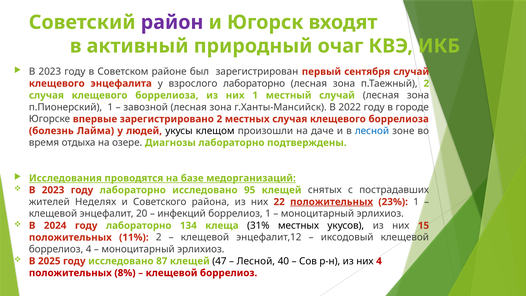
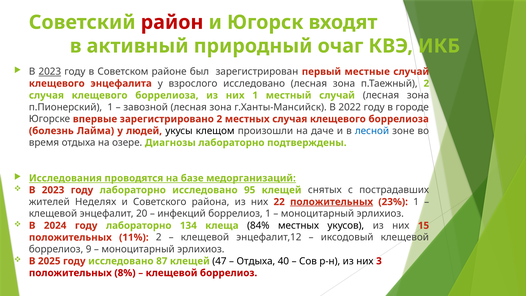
район colour: purple -> red (172, 22)
2023 underline: none -> present (50, 72)
сентября: сентября -> местные (367, 72)
взрослого лабораторно: лабораторно -> исследовано (254, 83)
31%: 31% -> 84% (258, 225)
боррелиоз 4: 4 -> 9 (89, 249)
Лесной: Лесной -> Отдыха (256, 261)
них 4: 4 -> 3 (379, 261)
